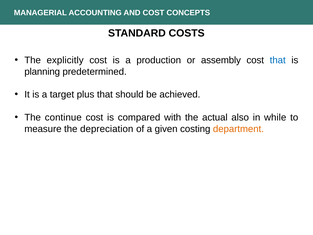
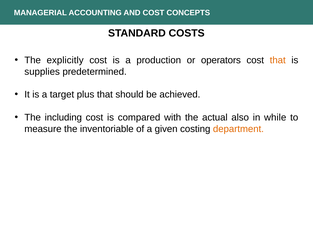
assembly: assembly -> operators (221, 60)
that colour: blue -> orange (278, 60)
planning: planning -> supplies (42, 72)
continue: continue -> including (63, 117)
depreciation: depreciation -> inventoriable (107, 129)
